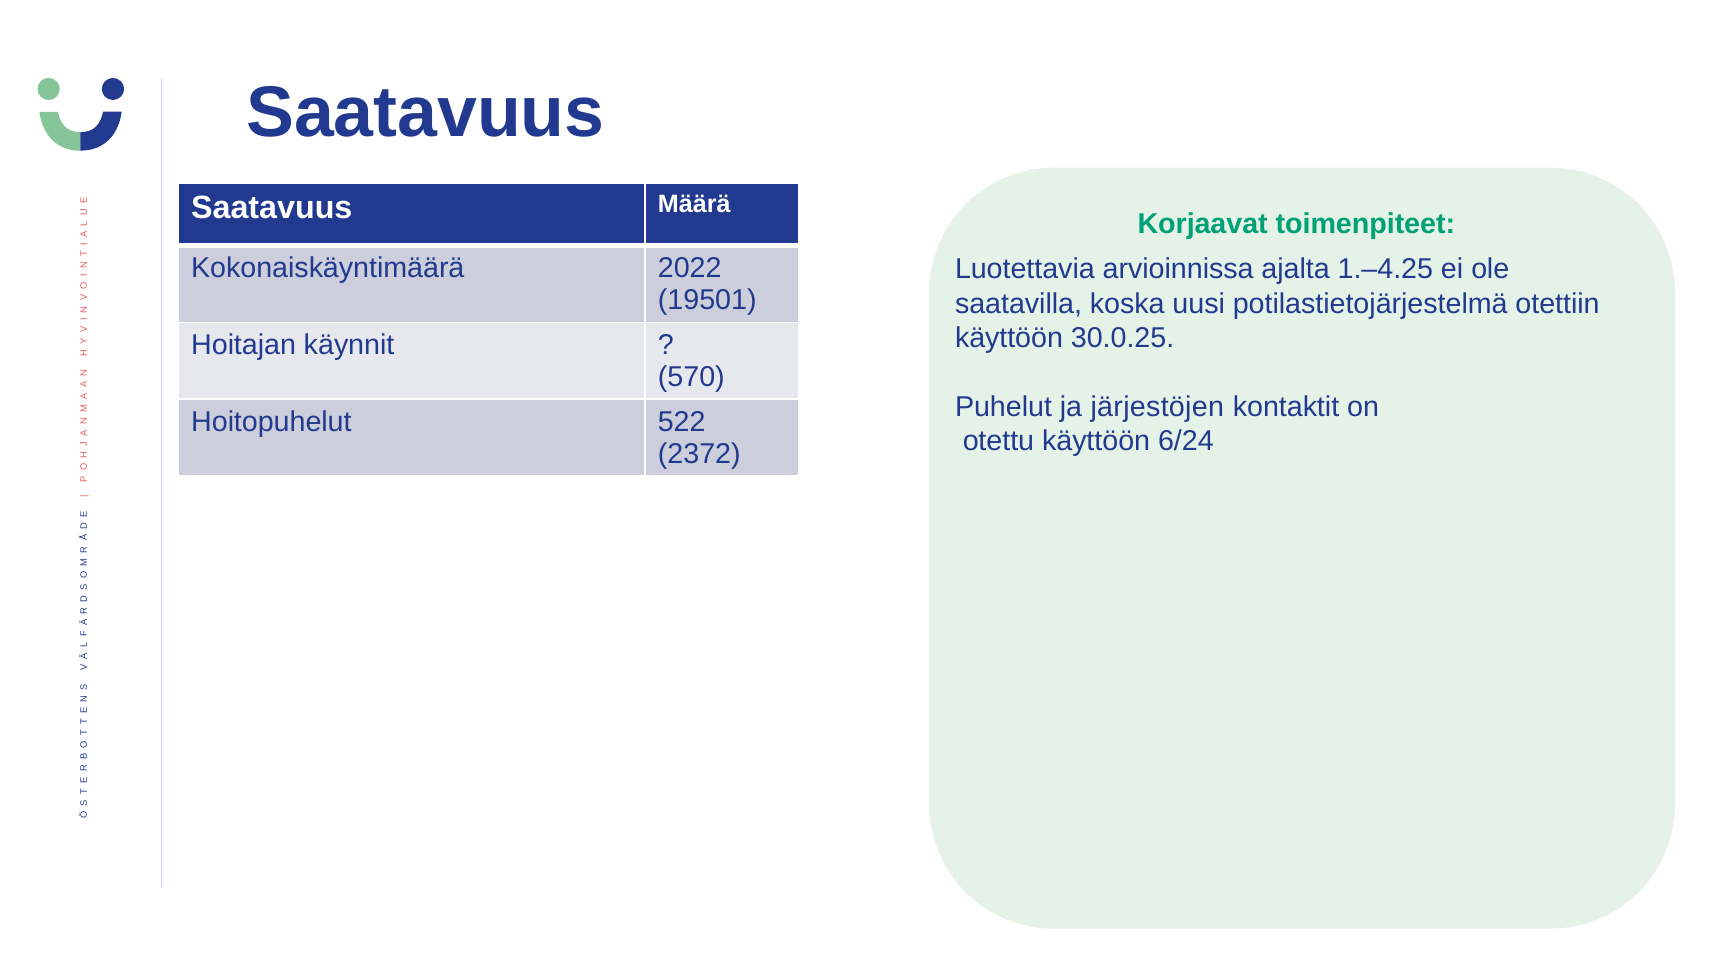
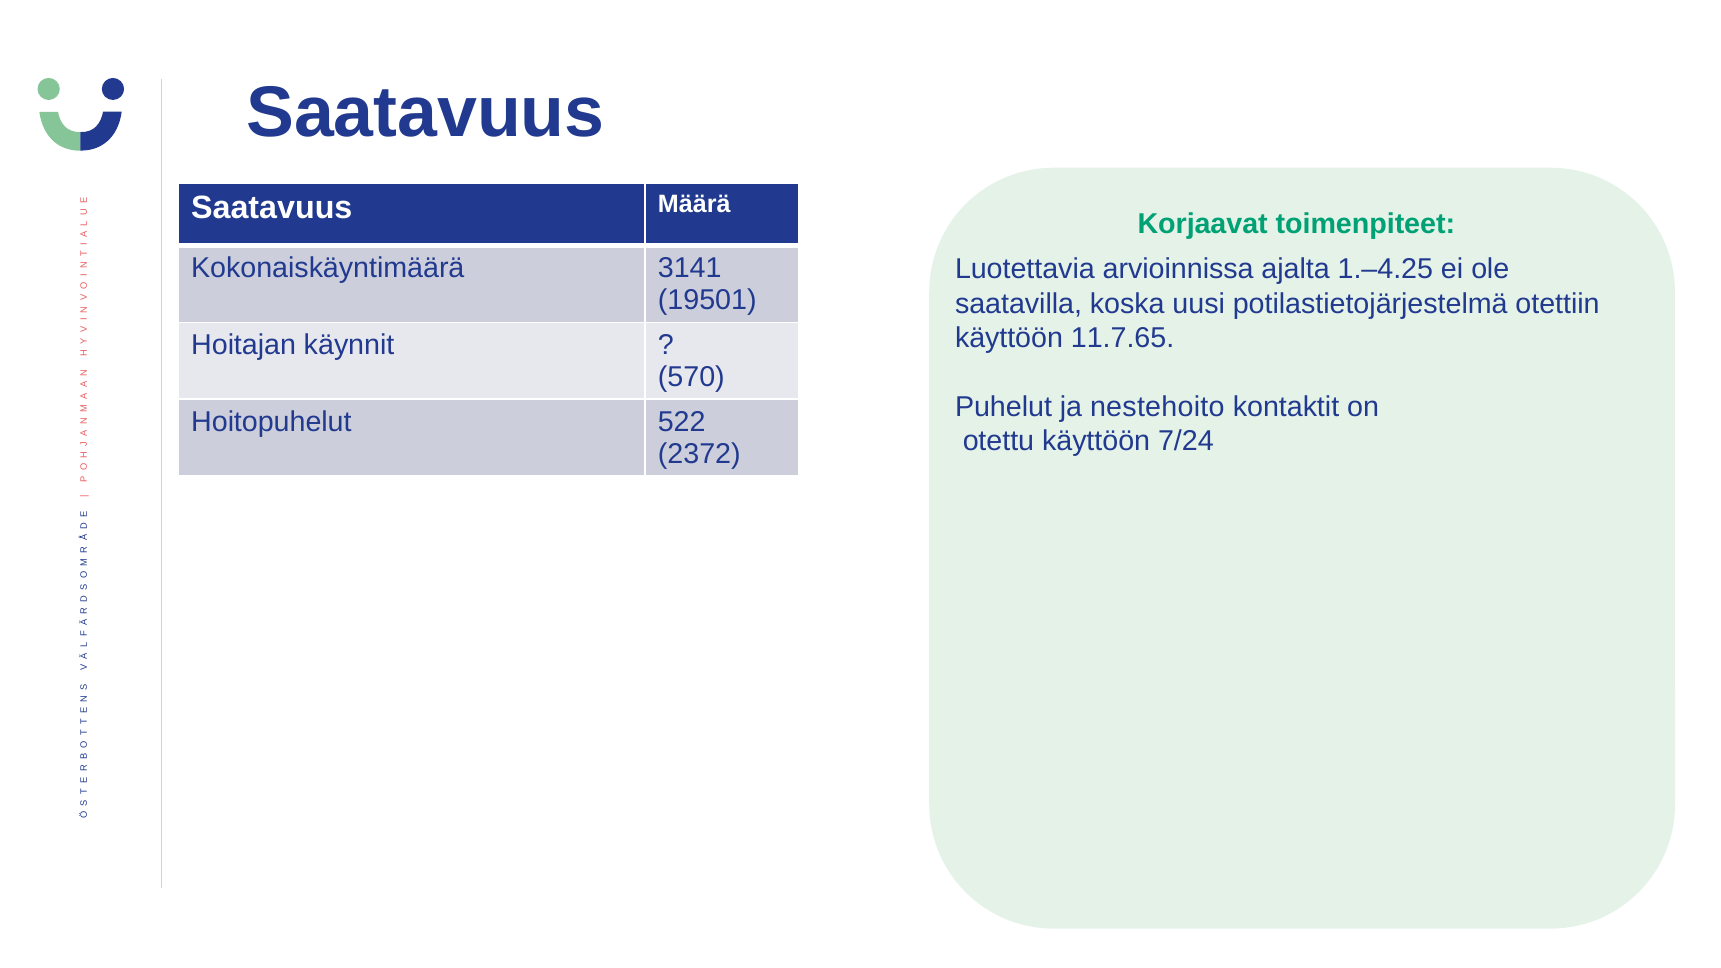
2022: 2022 -> 3141 (690, 268)
30.0.25: 30.0.25 -> 11.7.65 (1123, 338)
järjestöjen: järjestöjen -> nestehoito (1157, 407)
6/24: 6/24 -> 7/24 (1186, 441)
